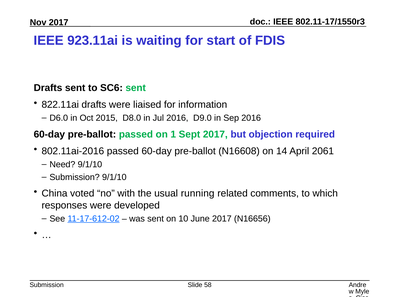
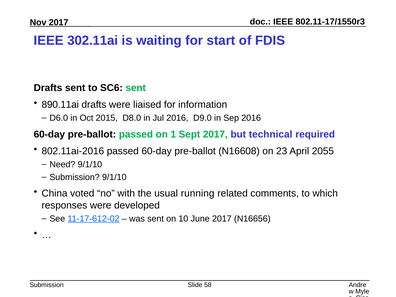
923.11ai: 923.11ai -> 302.11ai (93, 41)
822.11ai: 822.11ai -> 890.11ai (60, 105)
objection: objection -> technical (271, 134)
14: 14 -> 23 (282, 151)
2061: 2061 -> 2055 (323, 151)
